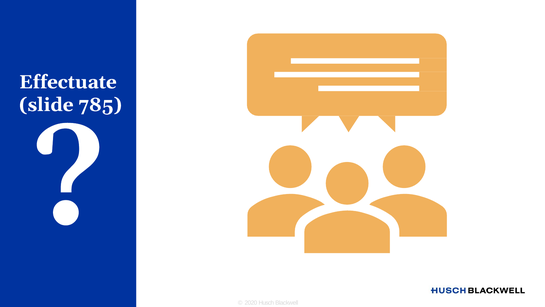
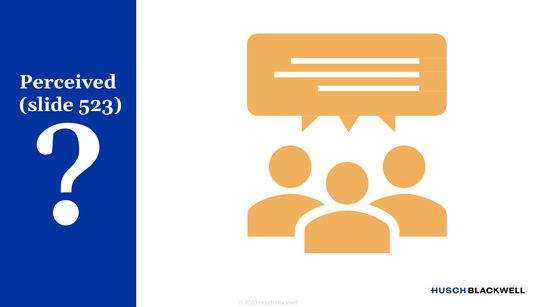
Effectuate: Effectuate -> Perceived (68, 82)
785: 785 -> 523 (100, 105)
